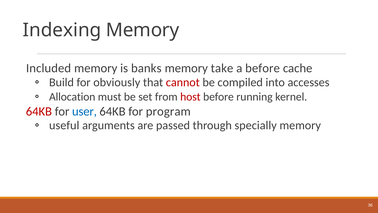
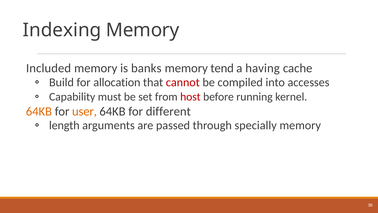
take: take -> tend (222, 68)
a before: before -> having (263, 68)
obviously: obviously -> allocation (117, 82)
Allocation: Allocation -> Capability (72, 97)
64KB colour: red -> orange (39, 111)
user colour: blue -> orange (84, 111)
program: program -> different (168, 111)
useful: useful -> length (64, 125)
